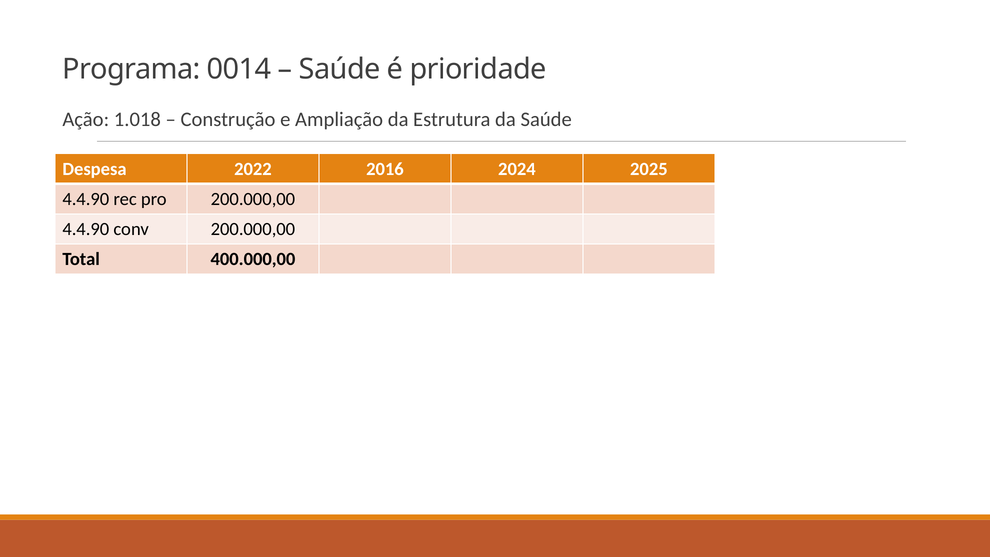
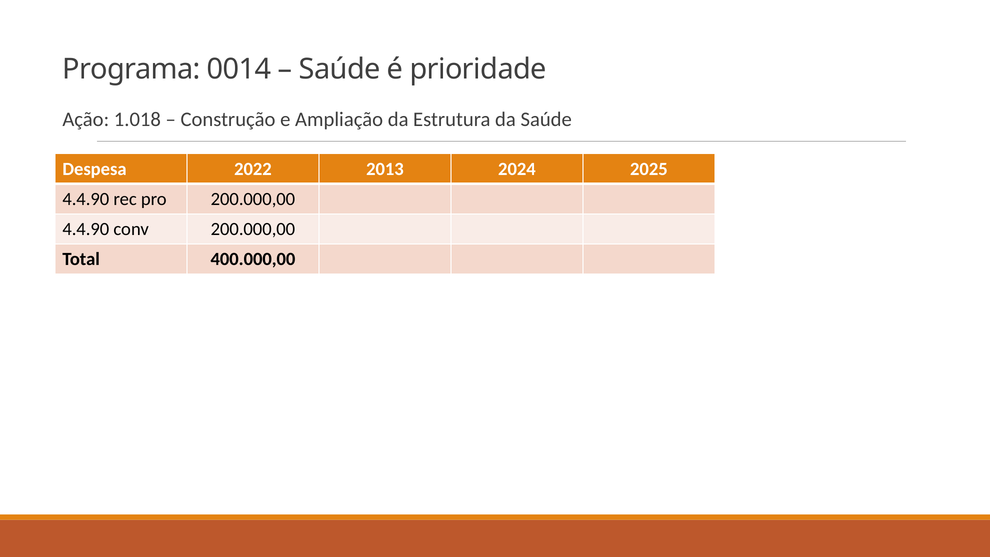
2016: 2016 -> 2013 (385, 169)
